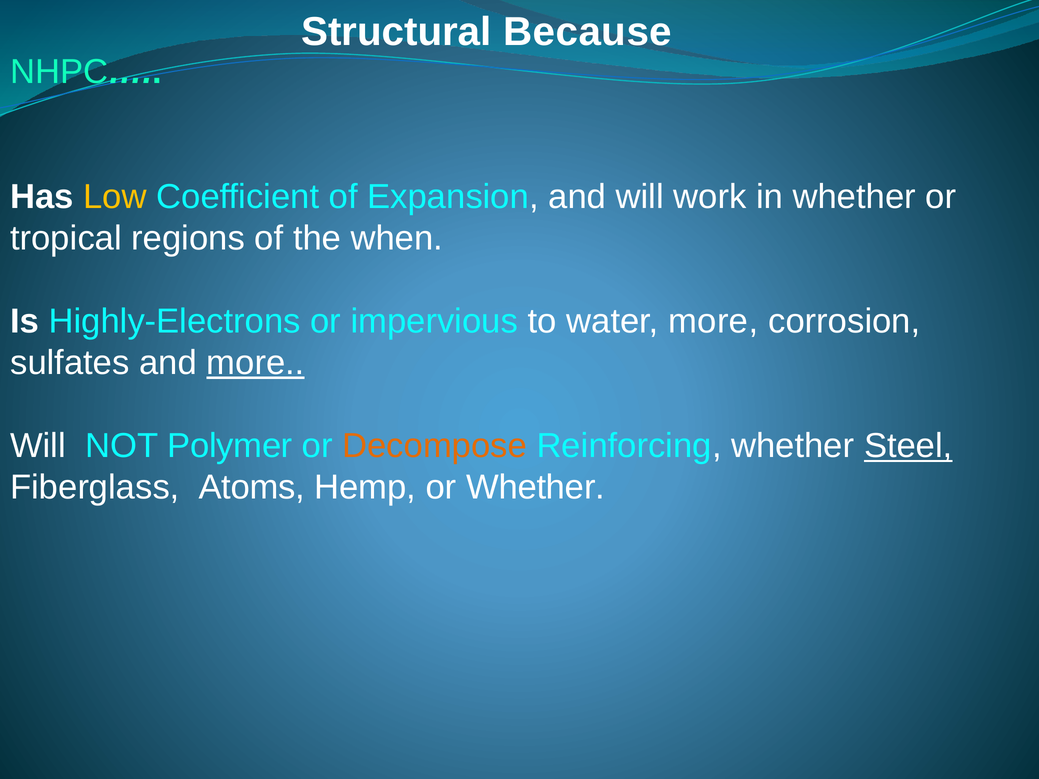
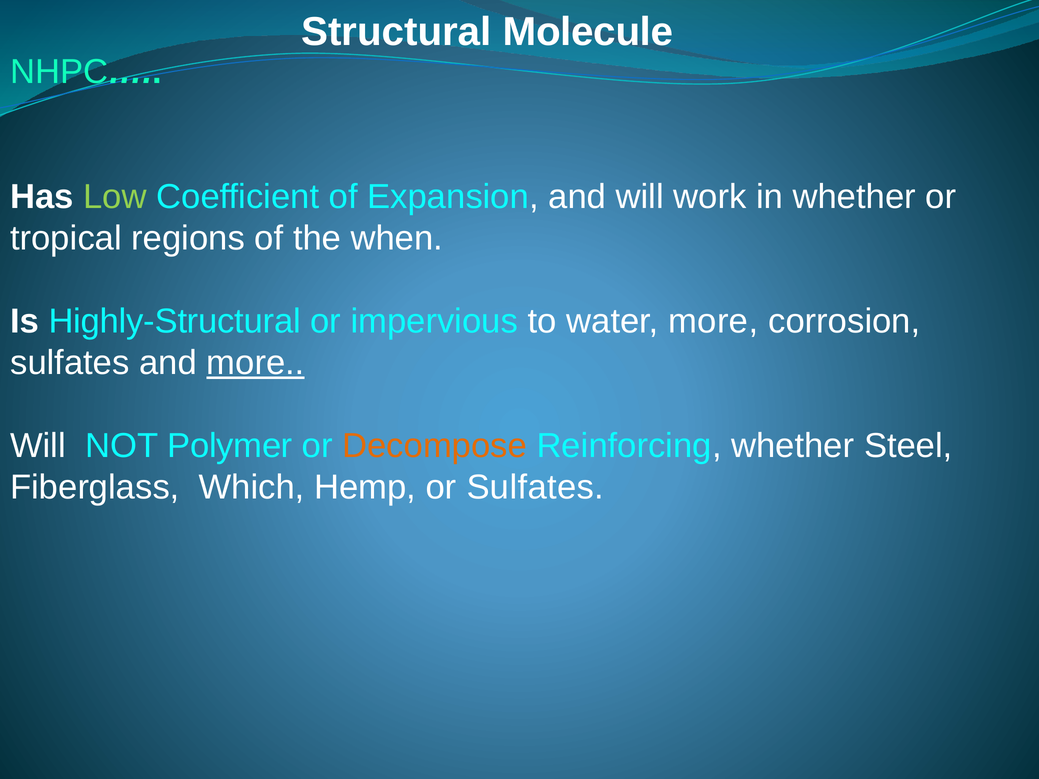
Because: Because -> Molecule (588, 32)
Low colour: yellow -> light green (115, 197)
Highly-Electrons: Highly-Electrons -> Highly-Structural (175, 321)
Steel underline: present -> none (908, 446)
Atoms: Atoms -> Which (252, 488)
or Whether: Whether -> Sulfates (535, 488)
